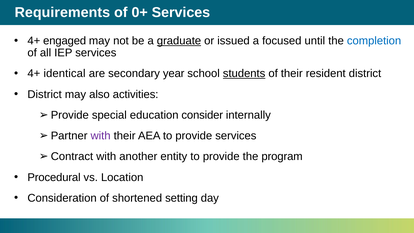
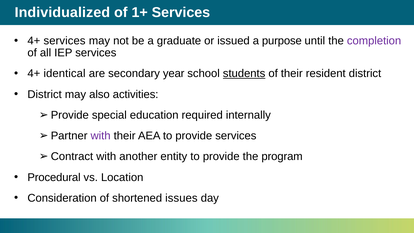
Requirements: Requirements -> Individualized (62, 12)
0+: 0+ -> 1+ (140, 12)
4+ engaged: engaged -> services (65, 41)
graduate underline: present -> none (179, 41)
focused: focused -> purpose (282, 41)
completion colour: blue -> purple (374, 41)
consider: consider -> required (202, 115)
setting: setting -> issues (181, 198)
